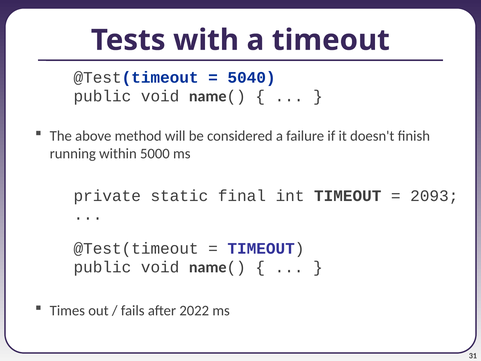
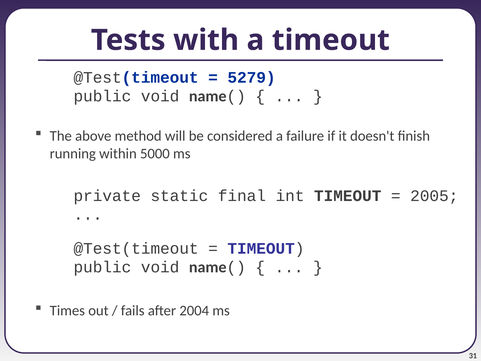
5040: 5040 -> 5279 (252, 78)
2093: 2093 -> 2005 (434, 196)
2022: 2022 -> 2004 (194, 311)
